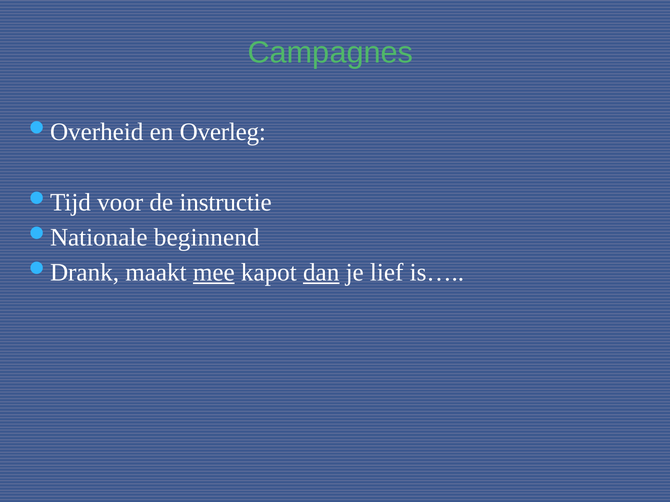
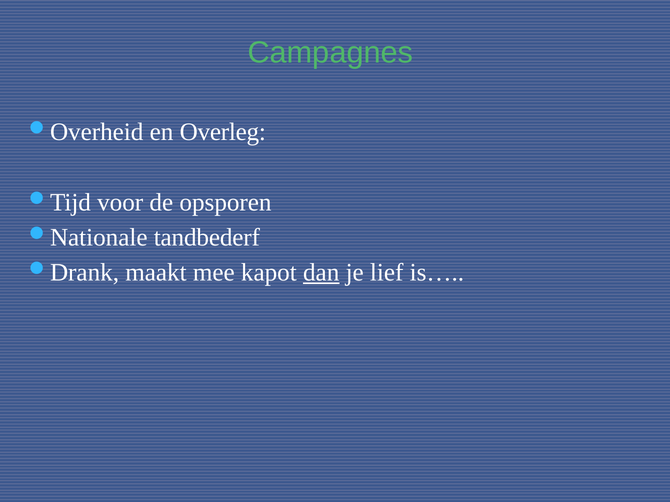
instructie: instructie -> opsporen (226, 202)
beginnend: beginnend -> tandbederf (207, 238)
mee underline: present -> none (214, 273)
